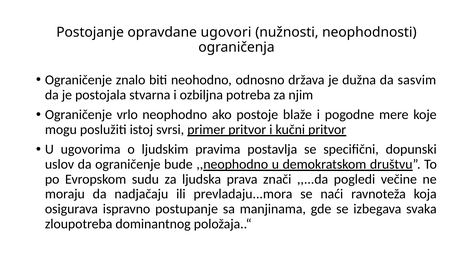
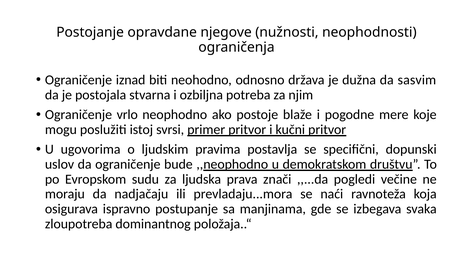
ugovori: ugovori -> njegove (226, 32)
znalo: znalo -> iznad (131, 80)
